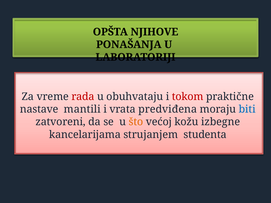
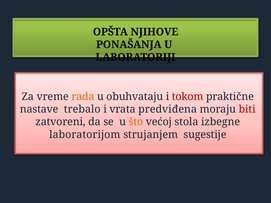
rada colour: red -> orange (83, 97)
mantili: mantili -> trebalo (82, 109)
biti colour: blue -> red (247, 109)
kožu: kožu -> stola (186, 122)
kancelarijama: kancelarijama -> laboratorijom (85, 135)
studenta: studenta -> sugestije (205, 135)
